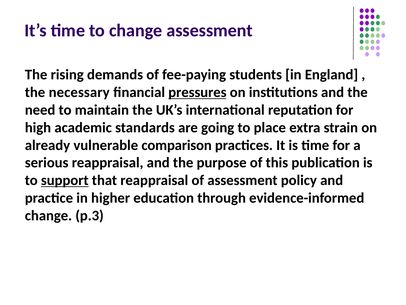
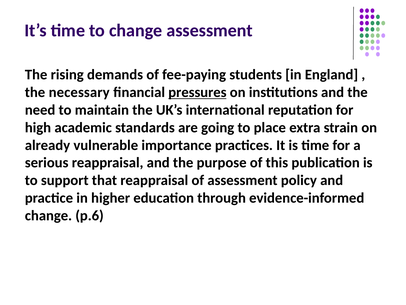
comparison: comparison -> importance (177, 145)
support underline: present -> none (65, 180)
p.3: p.3 -> p.6 (90, 215)
